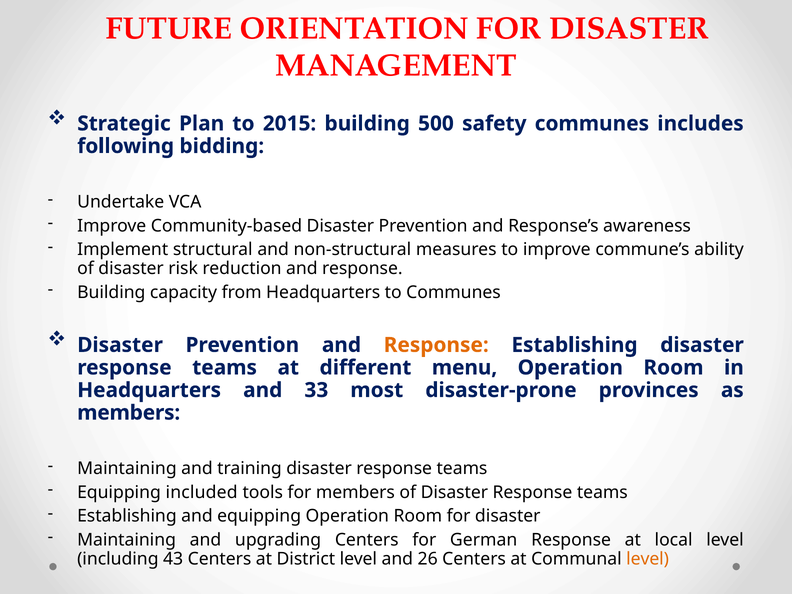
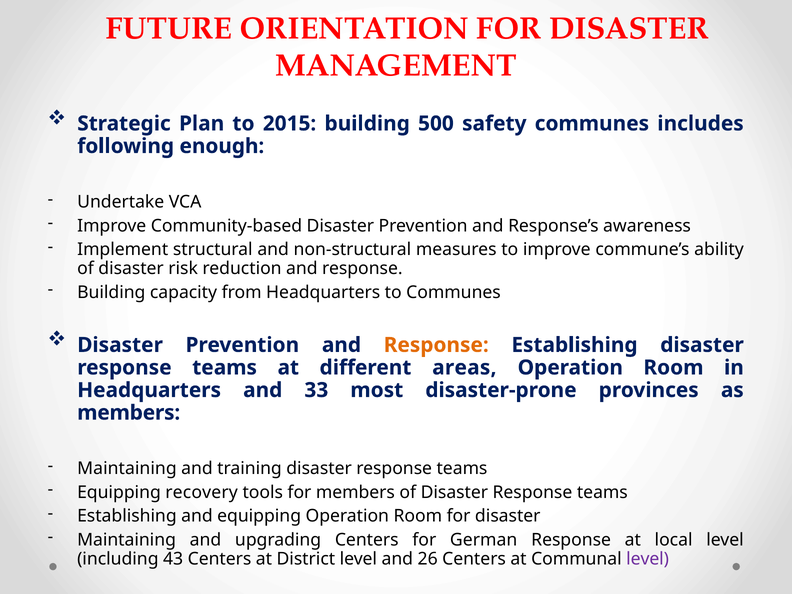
bidding: bidding -> enough (222, 146)
menu: menu -> areas (464, 368)
included: included -> recovery (202, 492)
level colour: orange -> purple (648, 559)
